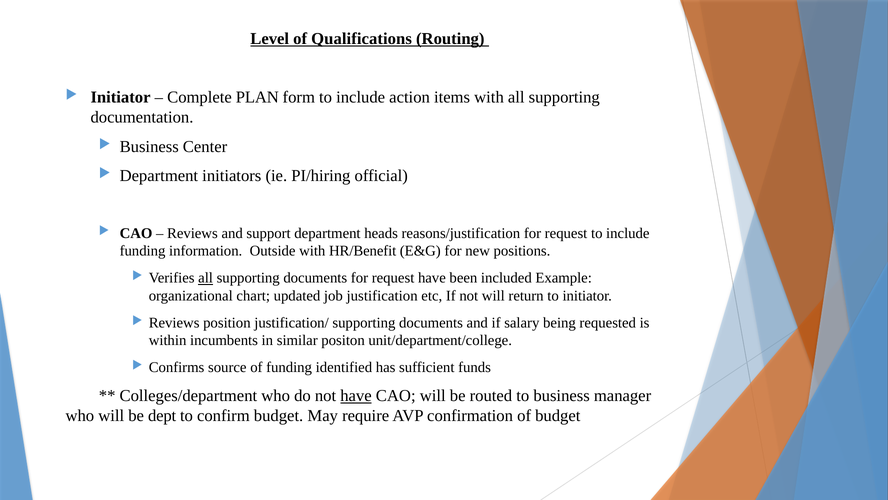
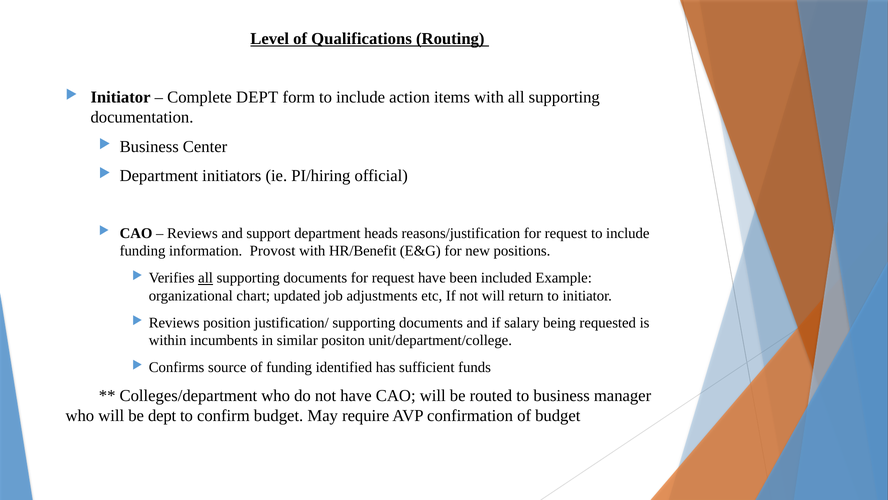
Complete PLAN: PLAN -> DEPT (257, 97)
Outside: Outside -> Provost (273, 251)
justification: justification -> adjustments (382, 295)
have underline: present -> none (356, 395)
